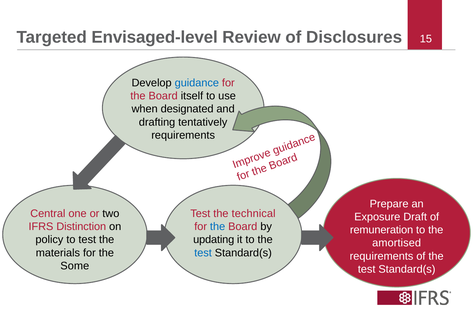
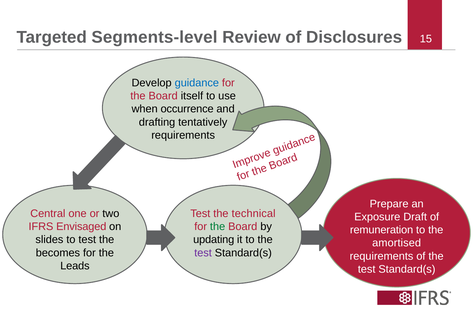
Envisaged-level: Envisaged-level -> Segments-level (154, 37)
designated: designated -> occurrence (187, 109)
Distinction: Distinction -> Envisaged (81, 227)
the colour: blue -> green (218, 227)
policy: policy -> slides (49, 240)
materials: materials -> becomes (58, 253)
test colour: blue -> purple (203, 253)
Some: Some -> Leads (75, 266)
